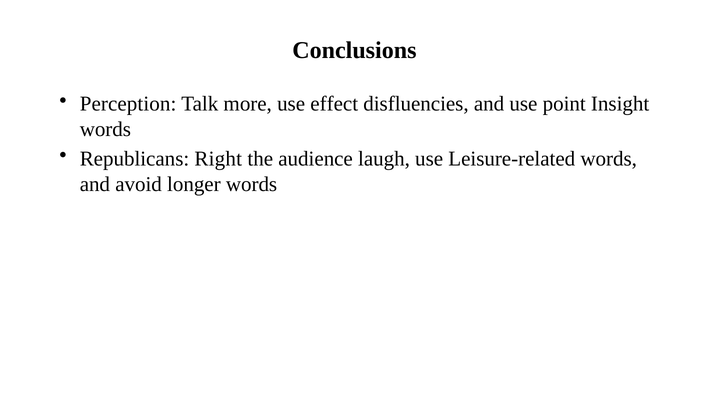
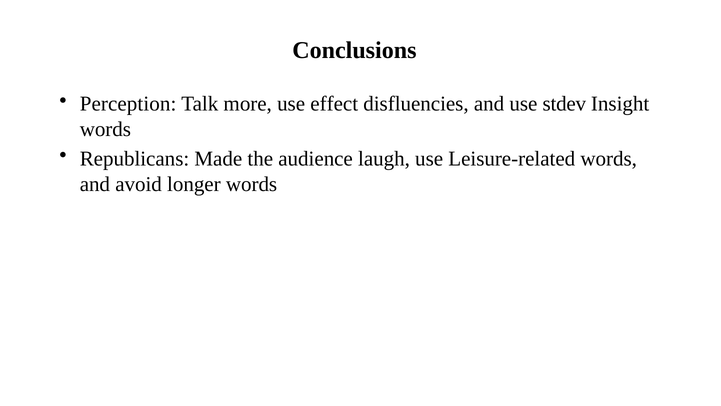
point: point -> stdev (564, 104)
Right: Right -> Made (218, 159)
